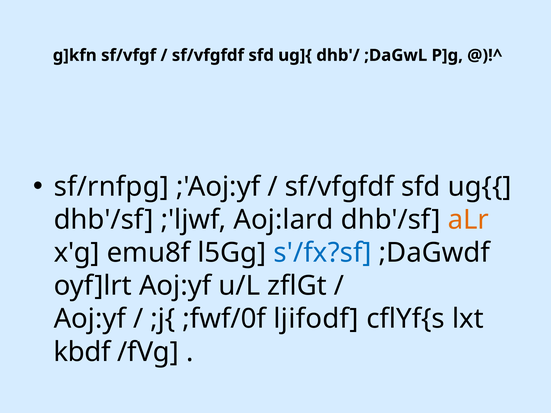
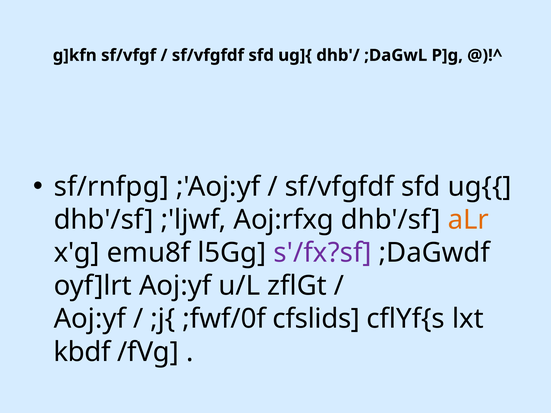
Aoj:lard: Aoj:lard -> Aoj:rfxg (284, 220)
s'/fx?sf colour: blue -> purple (323, 253)
ljifodf: ljifodf -> cfslids (316, 319)
